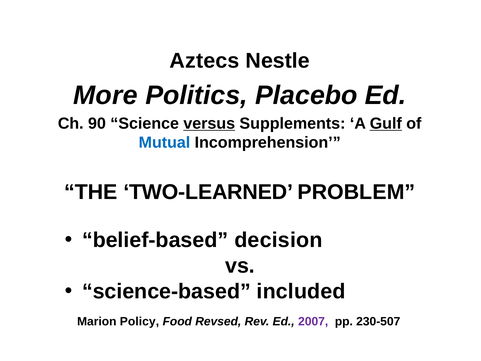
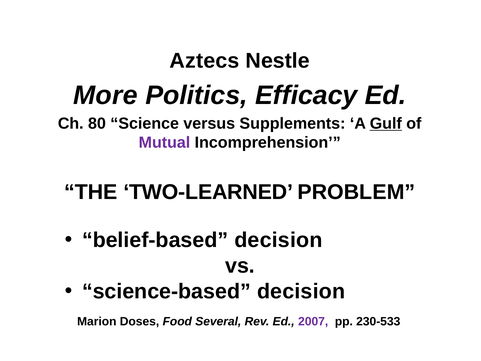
Placebo: Placebo -> Efficacy (306, 95)
90: 90 -> 80 (97, 123)
versus underline: present -> none (209, 123)
Mutual colour: blue -> purple (164, 143)
science-based included: included -> decision (301, 291)
Policy: Policy -> Doses (140, 321)
Revsed: Revsed -> Several (218, 321)
230-507: 230-507 -> 230-533 (378, 321)
